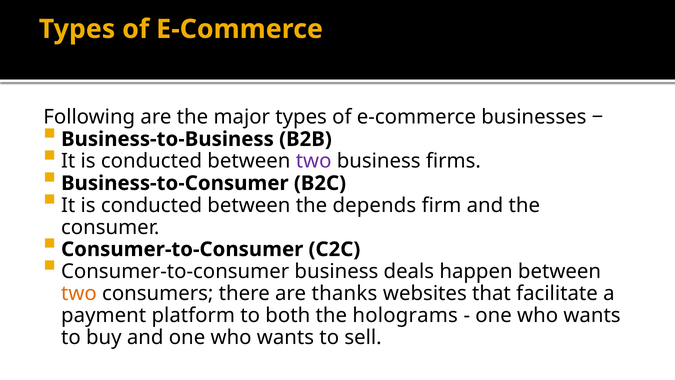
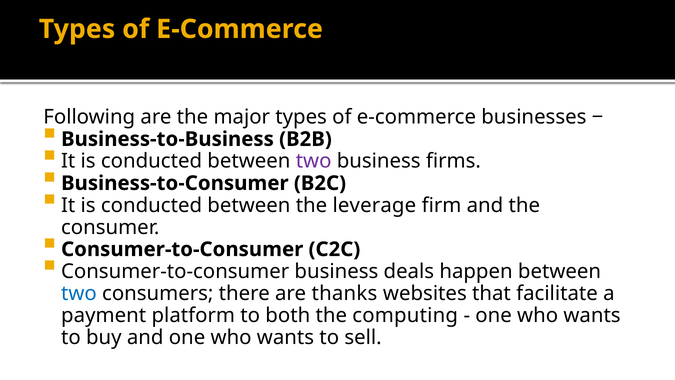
depends: depends -> leverage (374, 205)
two colour: orange -> blue (79, 293)
holograms: holograms -> computing (405, 315)
